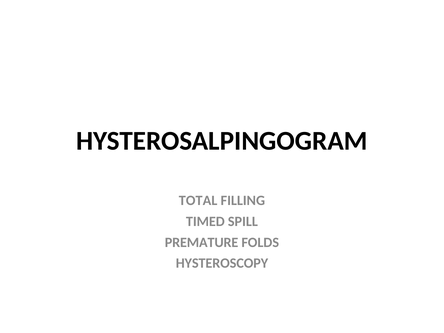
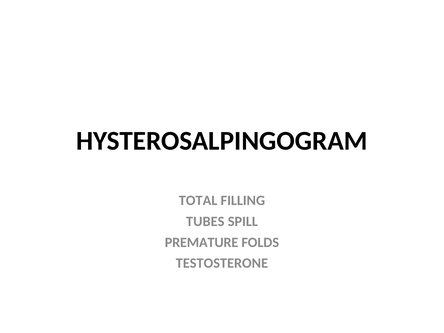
TIMED: TIMED -> TUBES (205, 221)
HYSTEROSCOPY: HYSTEROSCOPY -> TESTOSTERONE (222, 263)
